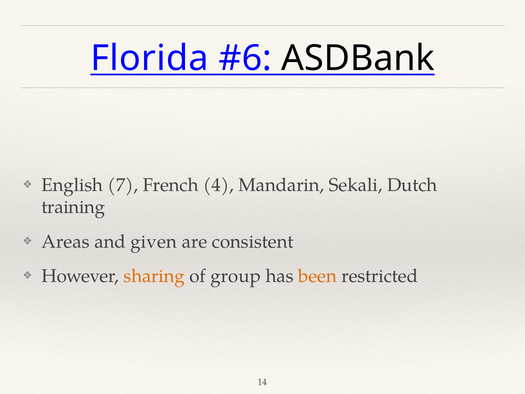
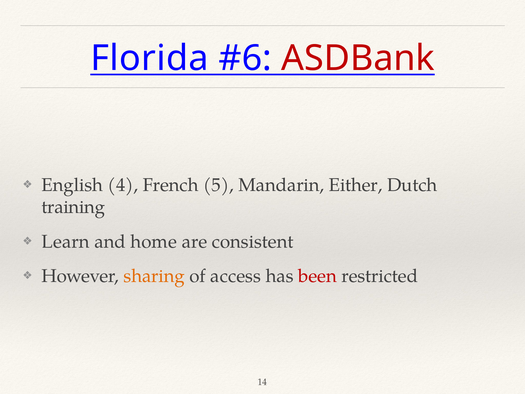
ASDBank colour: black -> red (358, 58)
7: 7 -> 4 (123, 185)
4: 4 -> 5 (218, 185)
Sekali: Sekali -> Either (356, 185)
Areas: Areas -> Learn (66, 242)
given: given -> home (154, 242)
group: group -> access (236, 276)
been colour: orange -> red (318, 276)
